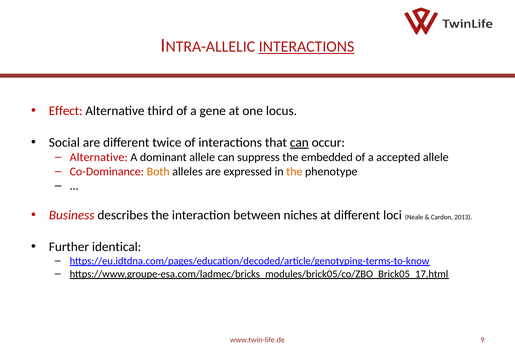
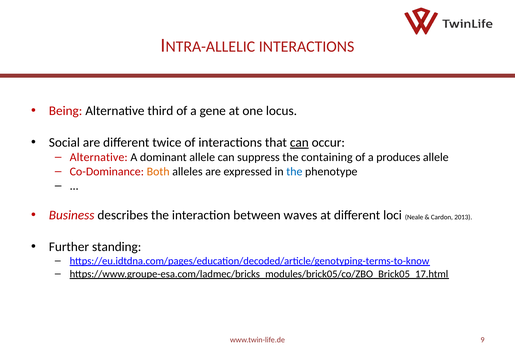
INTERACTIONS underline: present -> none (307, 47)
Effect: Effect -> Being (66, 111)
embedded: embedded -> containing (327, 158)
accepted: accepted -> produces (398, 158)
the colour: orange -> blue (294, 172)
niches: niches -> waves (300, 216)
identical: identical -> standing (117, 247)
